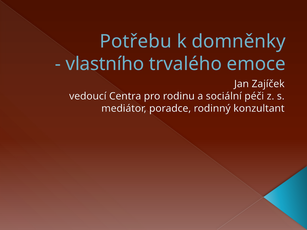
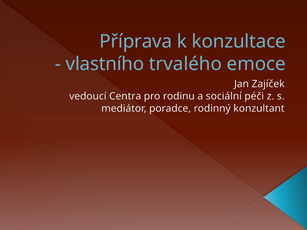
Potřebu: Potřebu -> Příprava (136, 41)
domněnky: domněnky -> konzultace (239, 41)
